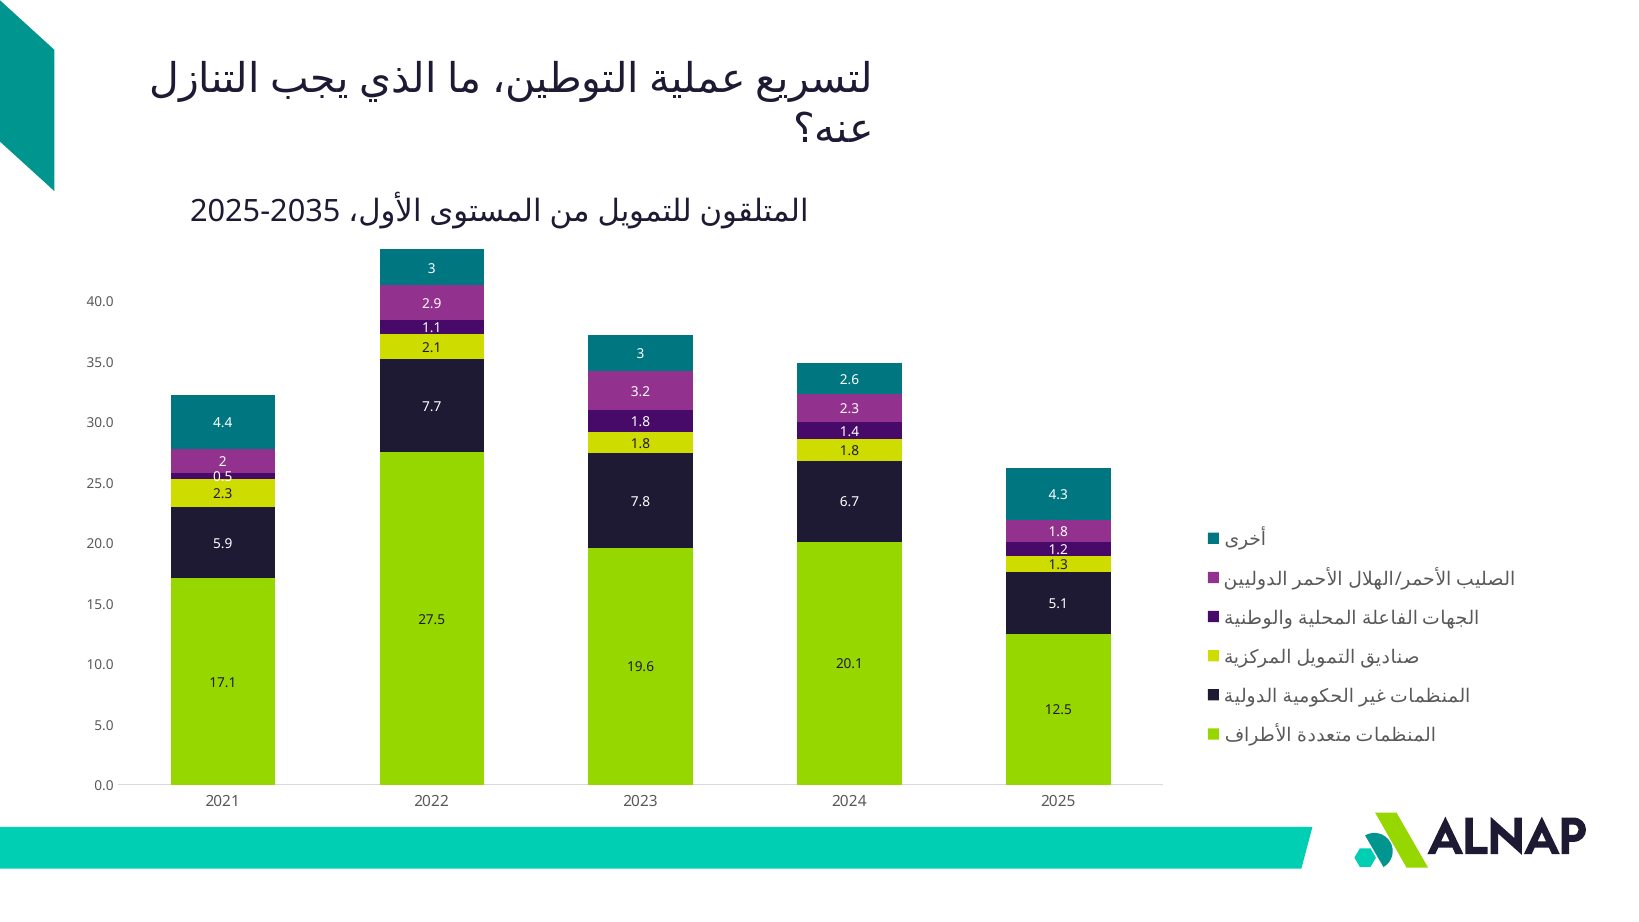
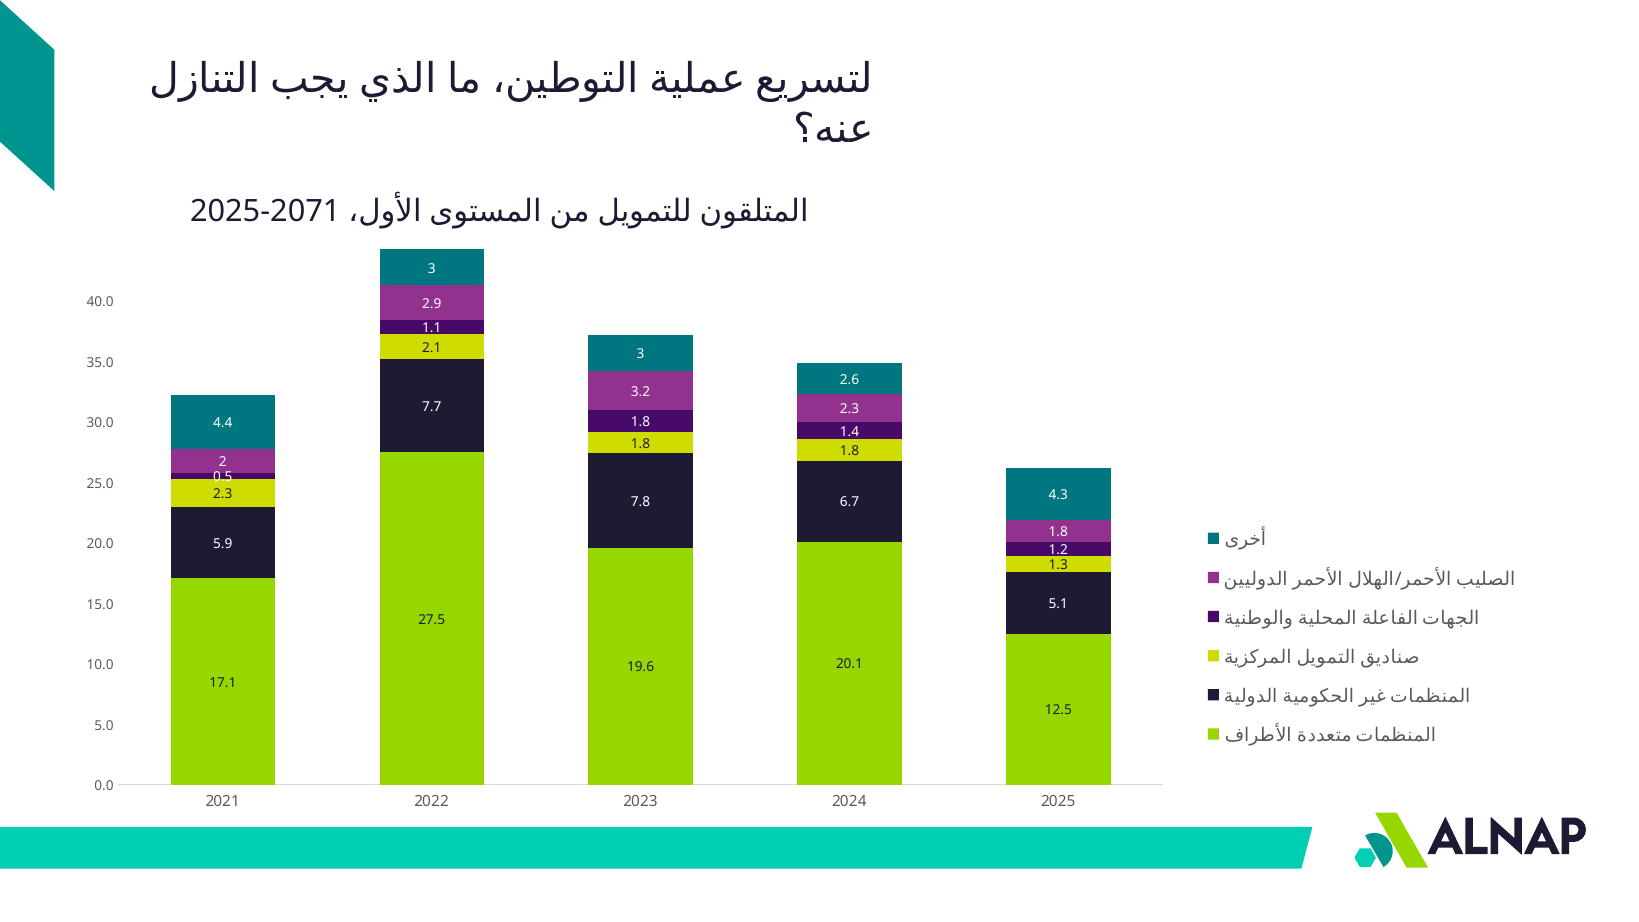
2035: 2035 -> 2071 (305, 212)
